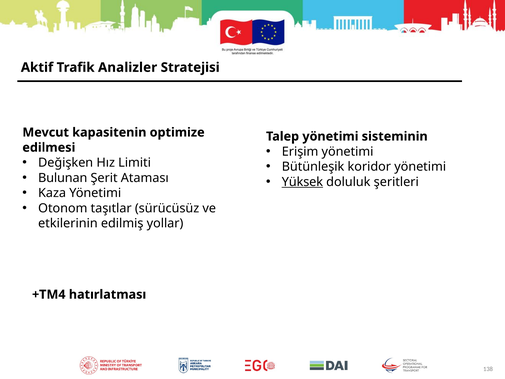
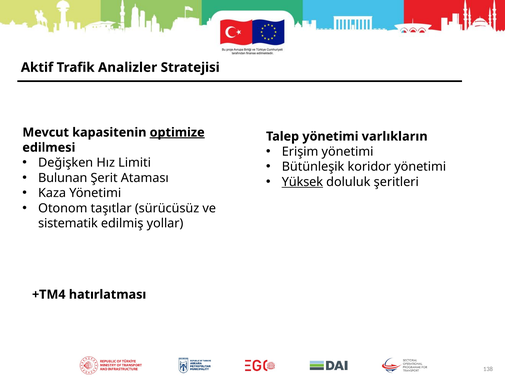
optimize underline: none -> present (177, 132)
sisteminin: sisteminin -> varlıkların (395, 136)
etkilerinin: etkilerinin -> sistematik (68, 223)
